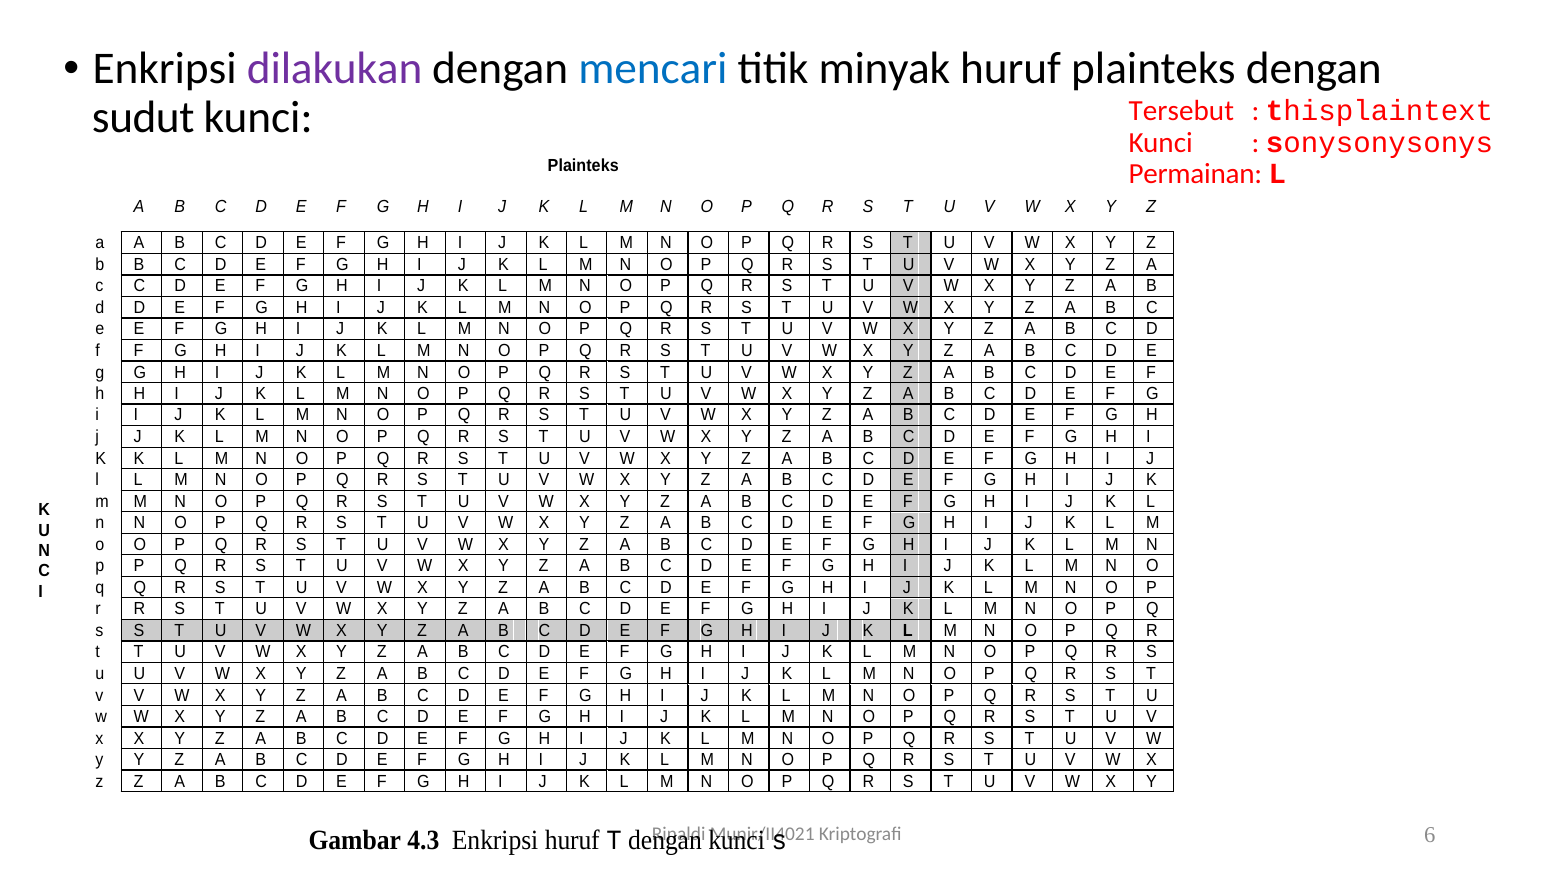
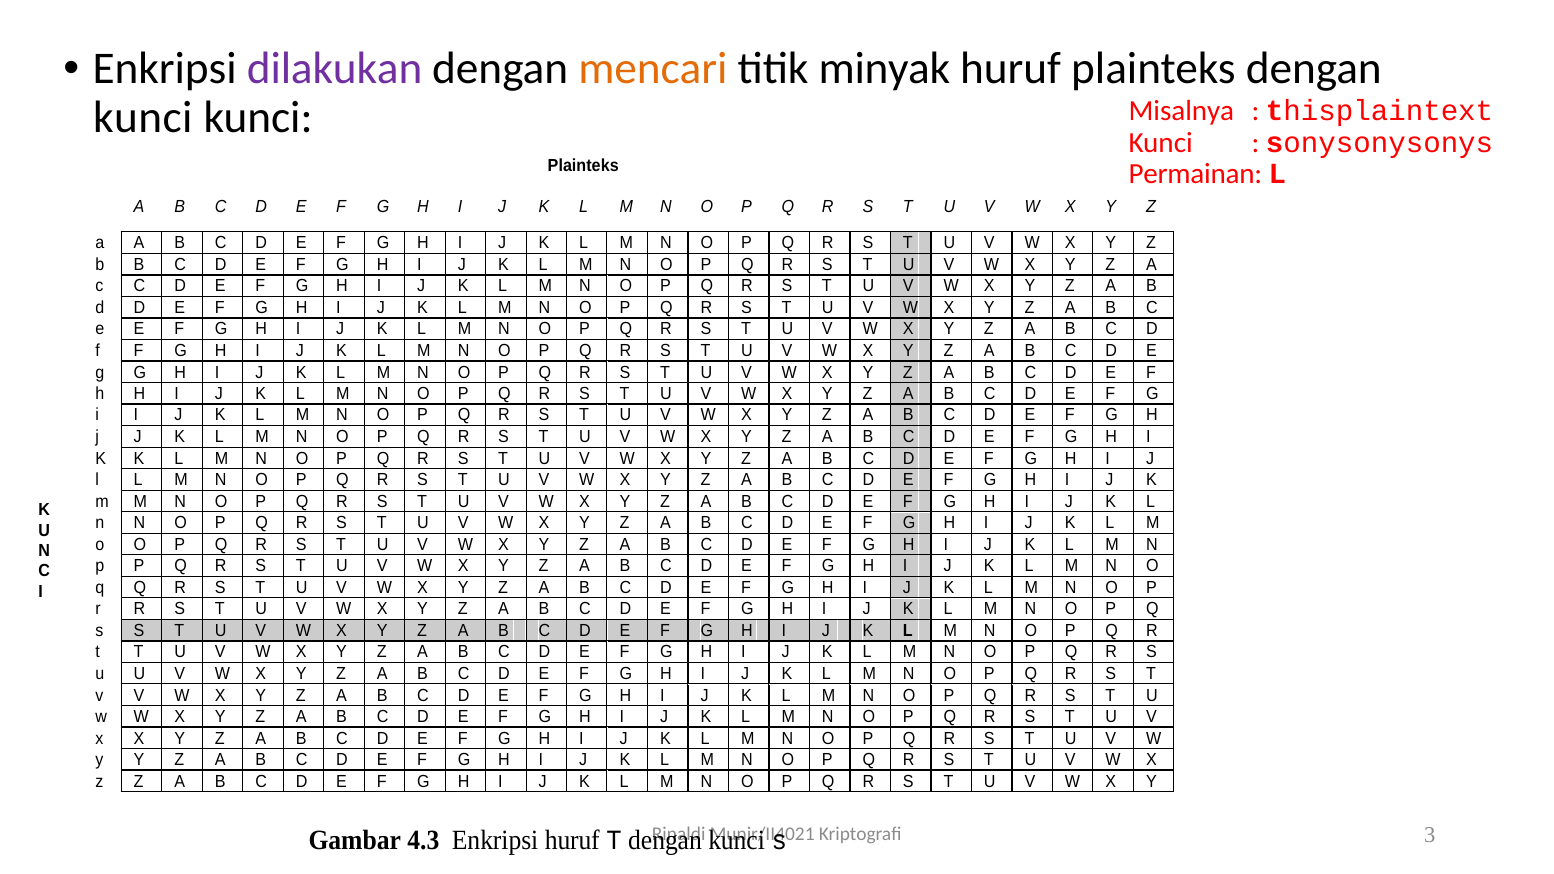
mencari colour: blue -> orange (653, 69)
Tersebut: Tersebut -> Misalnya (1181, 111)
sudut: sudut -> kunci (143, 118)
6: 6 -> 3 (1430, 835)
